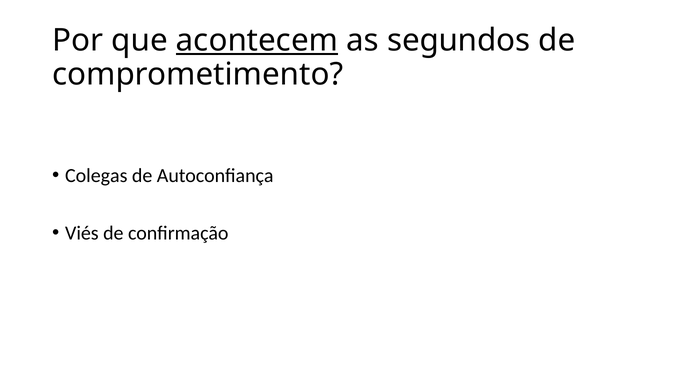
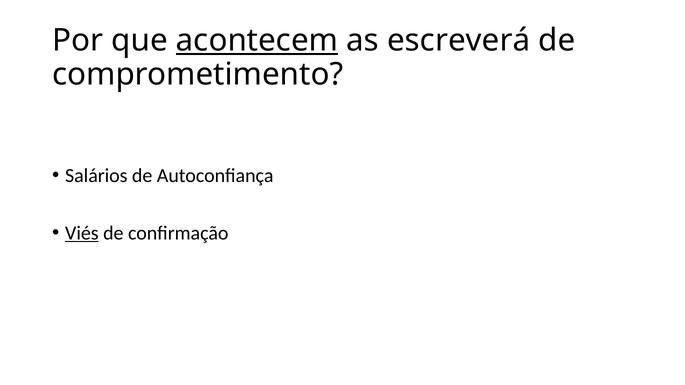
segundos: segundos -> escreverá (459, 41)
Colegas: Colegas -> Salários (96, 176)
Viés underline: none -> present (82, 233)
